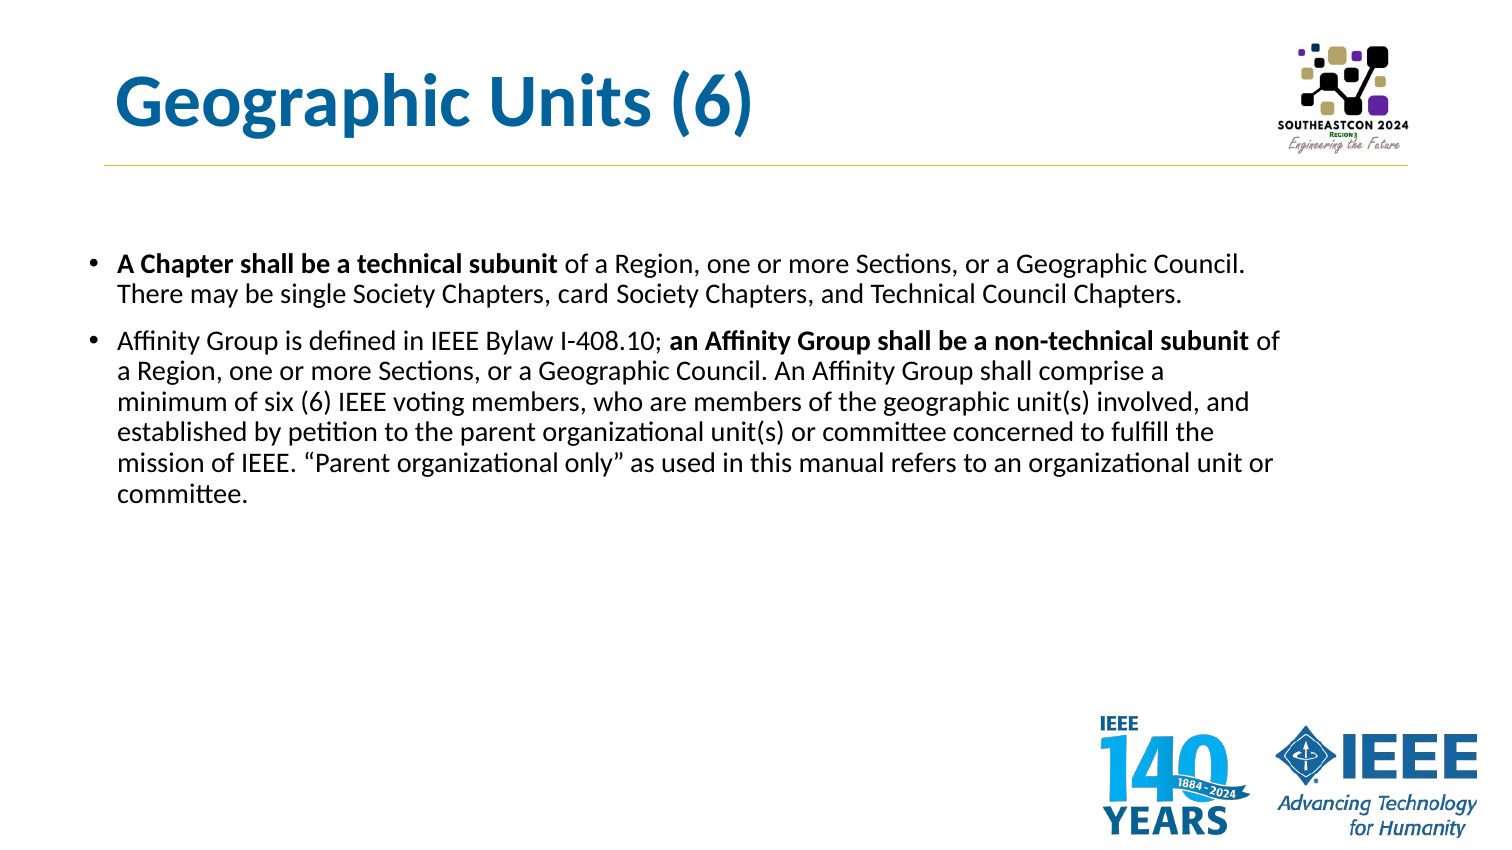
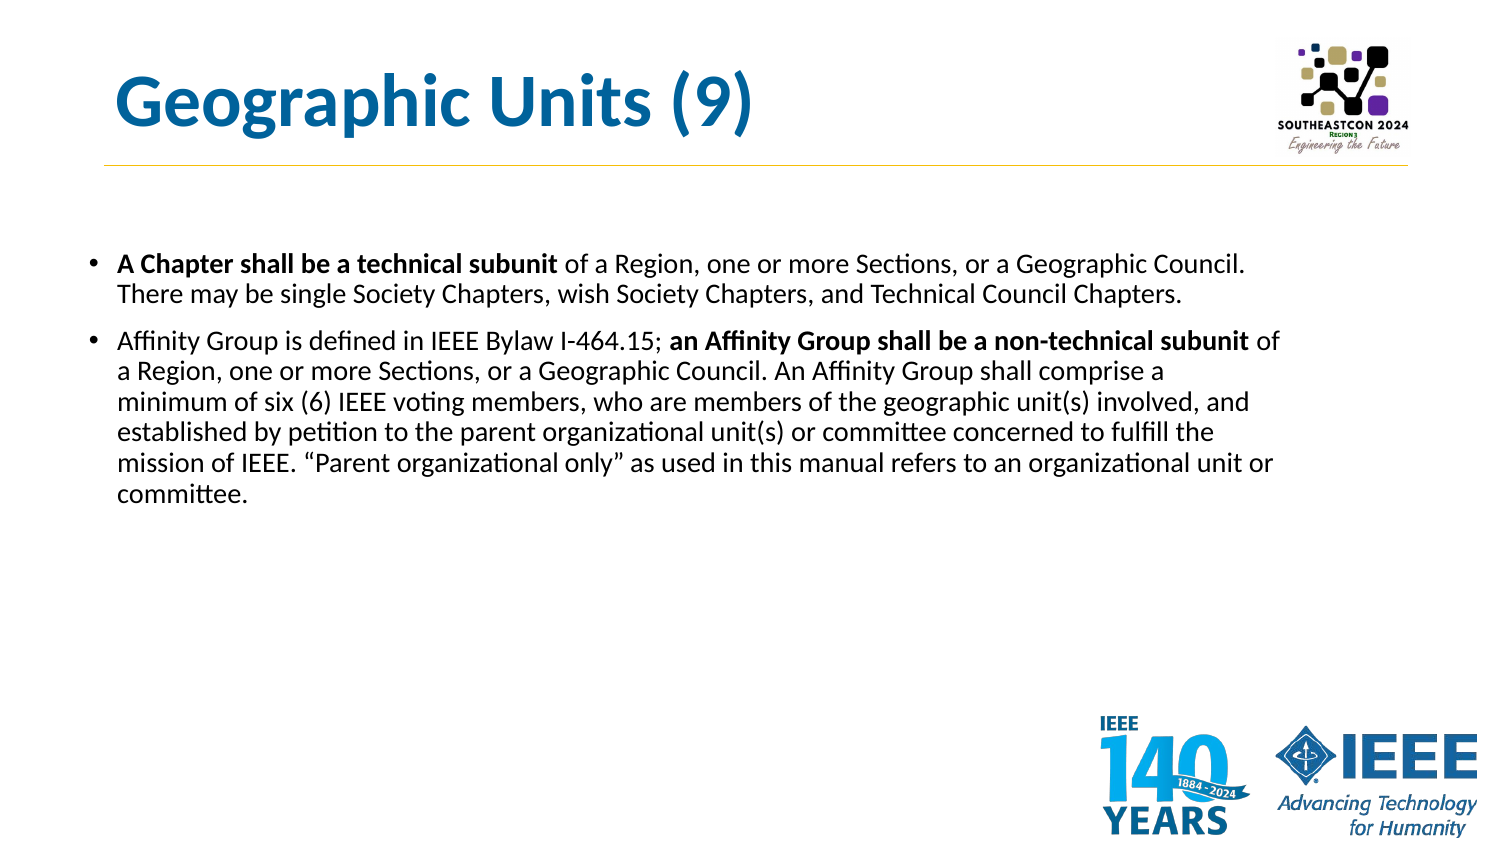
Units 6: 6 -> 9 (713, 101)
card: card -> wish (584, 295)
I-408.10: I-408.10 -> I-464.15 (611, 341)
